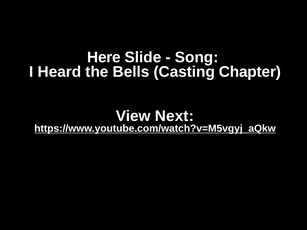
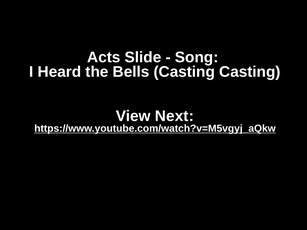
Here: Here -> Acts (104, 57)
Casting Chapter: Chapter -> Casting (250, 72)
